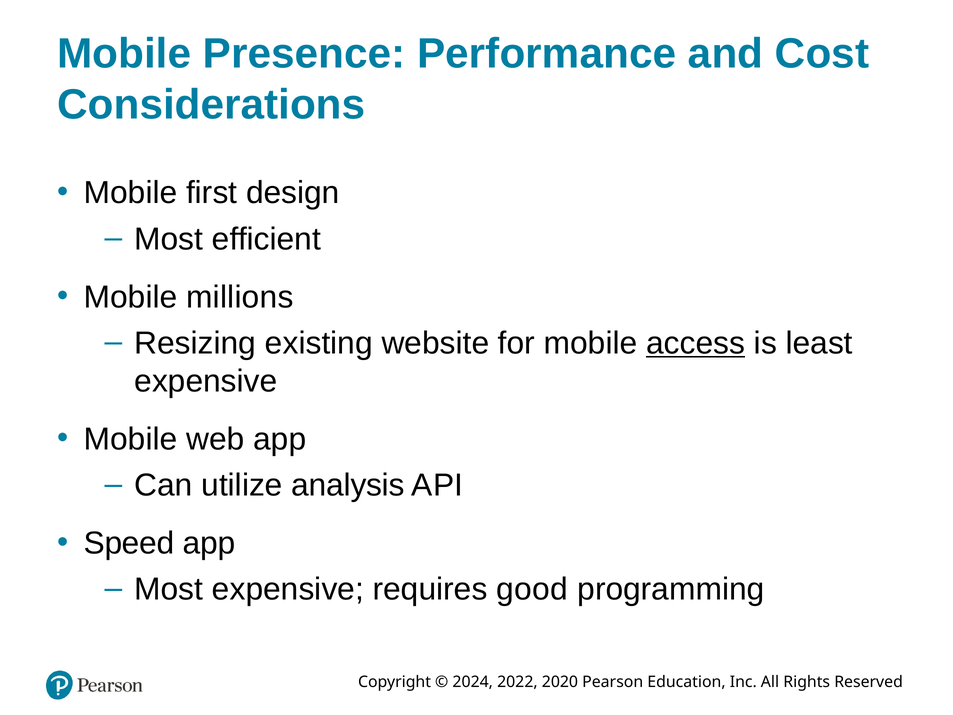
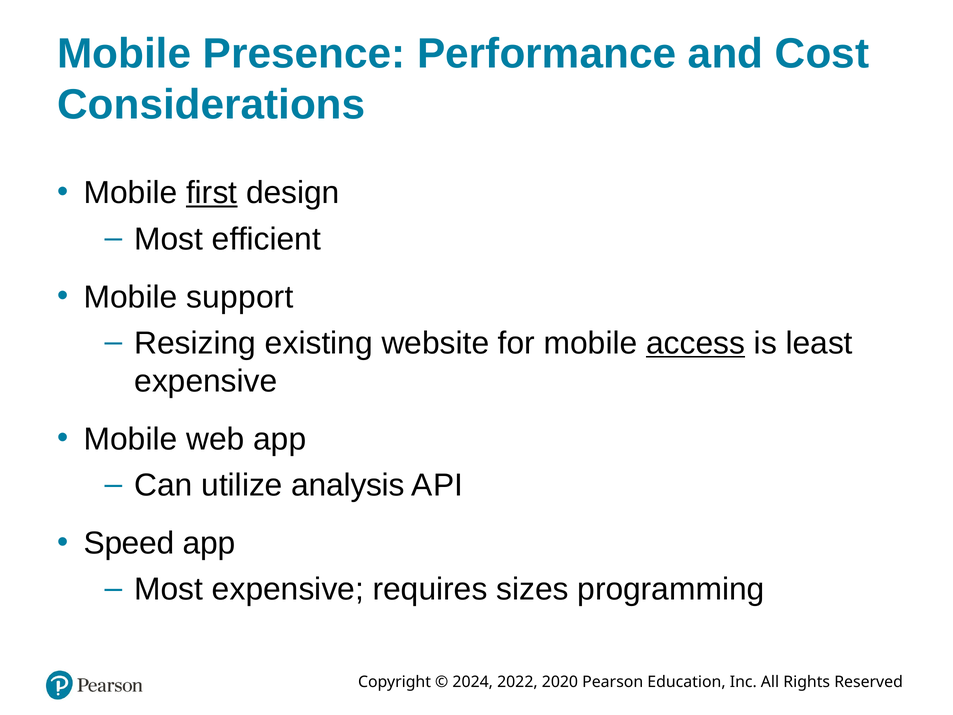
first underline: none -> present (212, 193)
millions: millions -> support (240, 297)
good: good -> sizes (532, 589)
